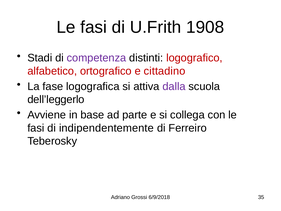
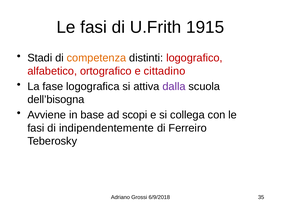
1908: 1908 -> 1915 (205, 27)
competenza colour: purple -> orange (96, 58)
dell’leggerlo: dell’leggerlo -> dell’bisogna (56, 99)
parte: parte -> scopi (135, 115)
